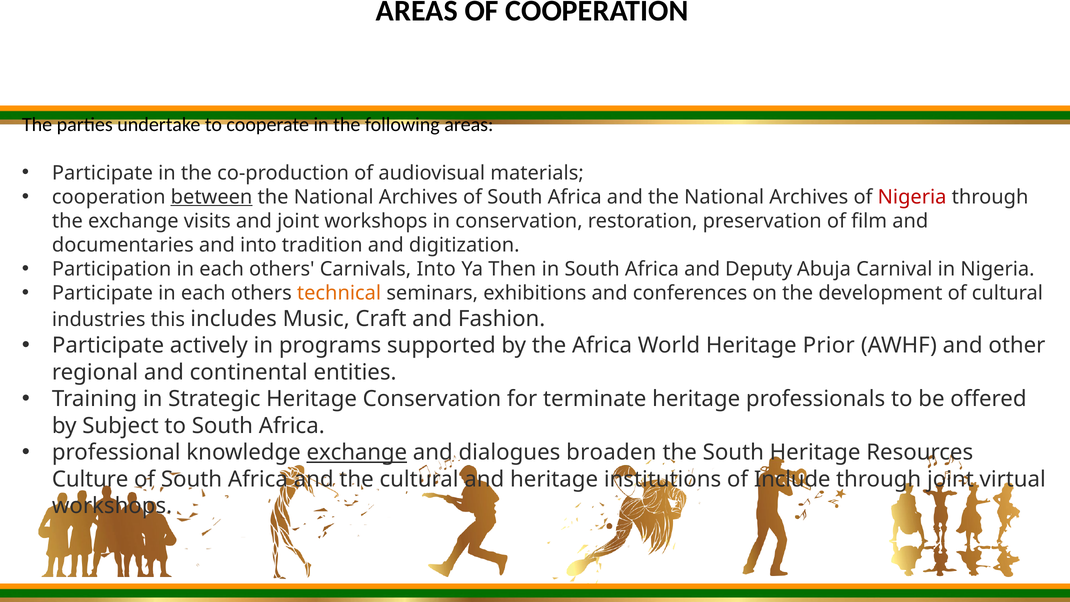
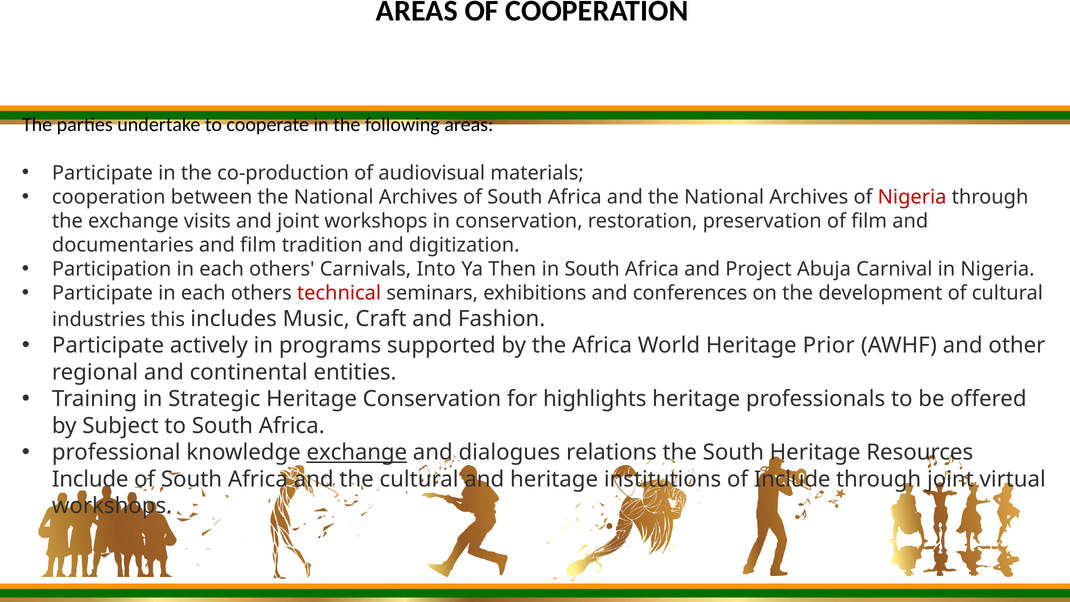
between underline: present -> none (212, 197)
and into: into -> film (258, 245)
Deputy: Deputy -> Project (759, 269)
technical colour: orange -> red (339, 293)
terminate: terminate -> highlights (595, 399)
broaden: broaden -> relations (612, 453)
Culture: Culture -> Include (90, 479)
